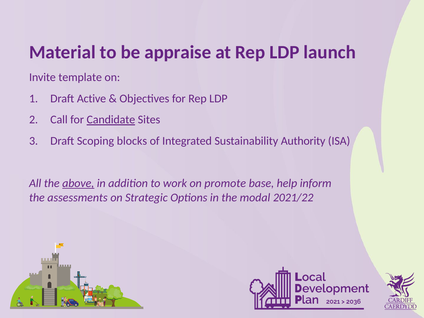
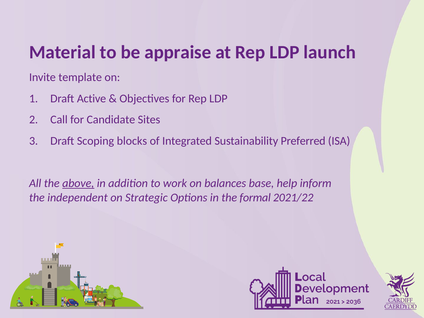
Candidate underline: present -> none (111, 120)
Authority: Authority -> Preferred (303, 141)
promote: promote -> balances (225, 183)
assessments: assessments -> independent (78, 198)
modal: modal -> formal (255, 198)
